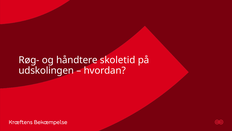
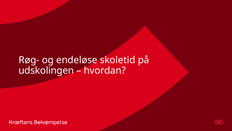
håndtere: håndtere -> endeløse (77, 60)
